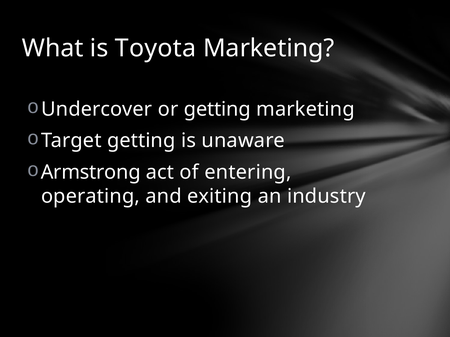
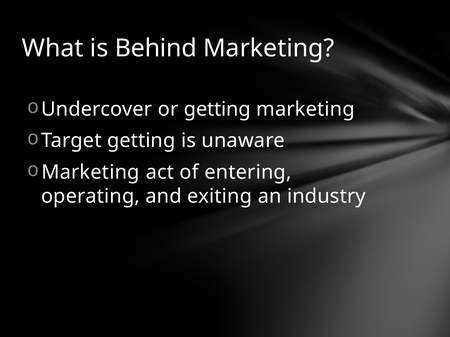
Toyota: Toyota -> Behind (156, 48)
Armstrong: Armstrong -> Marketing (91, 172)
